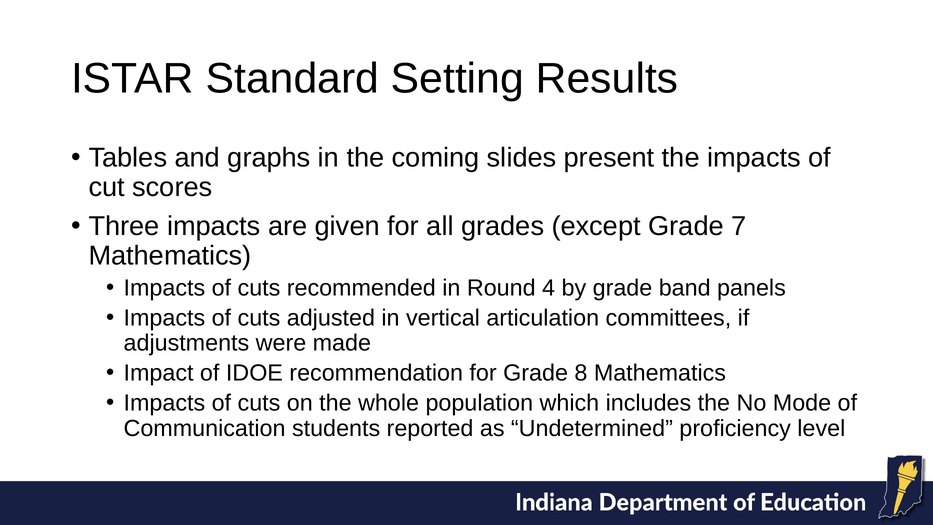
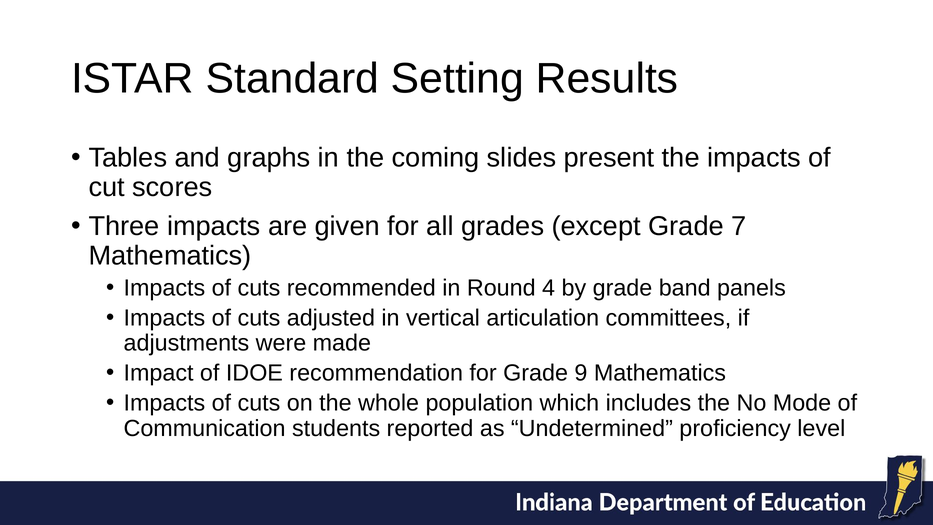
8: 8 -> 9 (581, 373)
